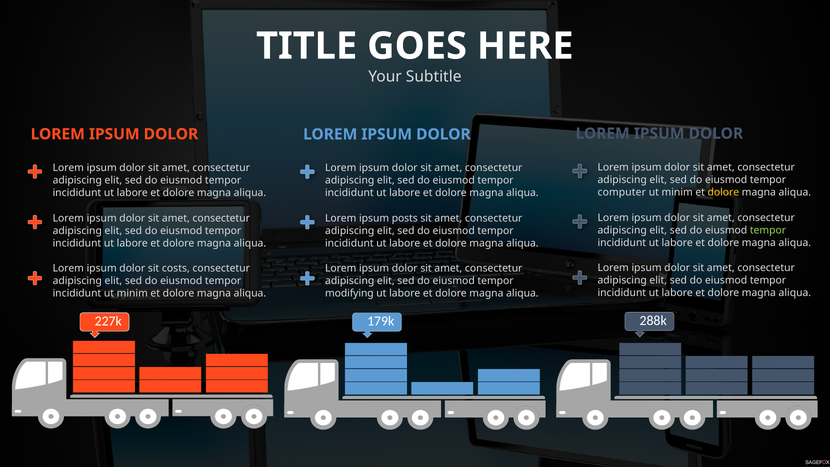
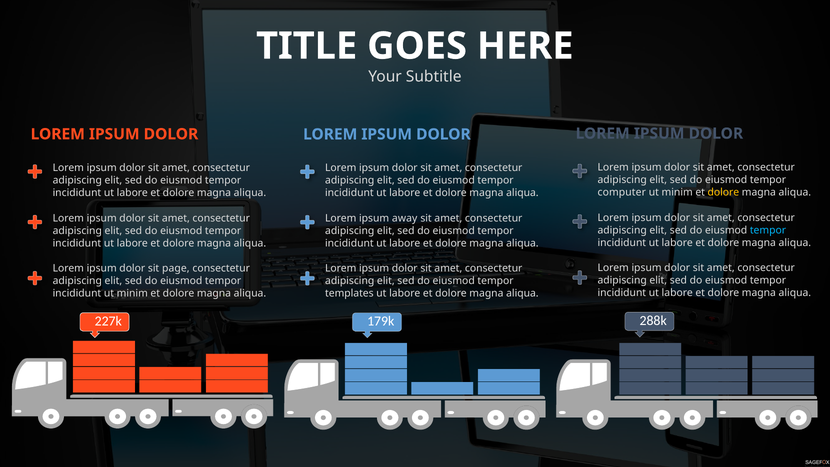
posts: posts -> away (405, 218)
tempor colour: light green -> light blue (768, 230)
costs: costs -> page (176, 268)
modifying: modifying -> templates (349, 293)
